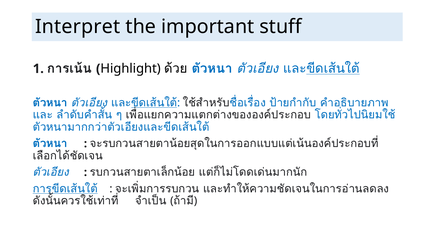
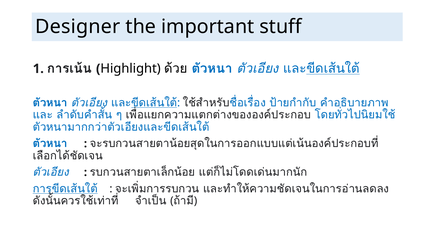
Interpret: Interpret -> Designer (78, 27)
